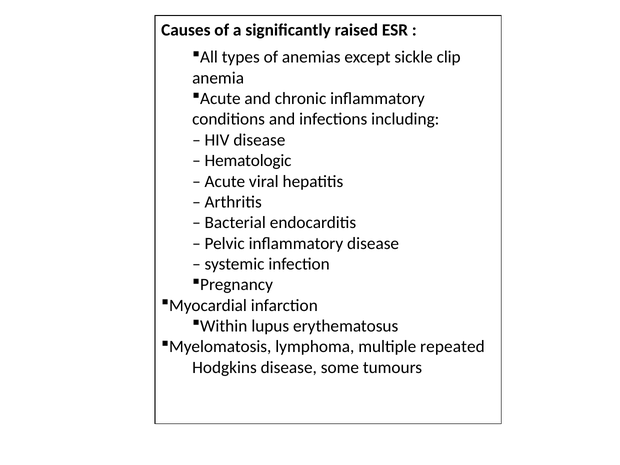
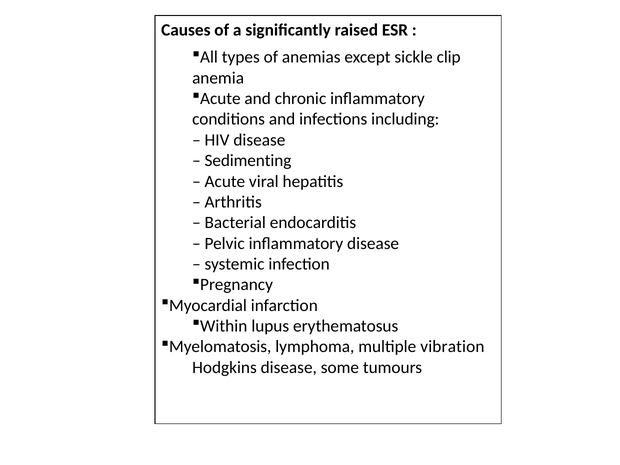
Hematologic: Hematologic -> Sedimenting (248, 161)
repeated: repeated -> vibration (452, 347)
